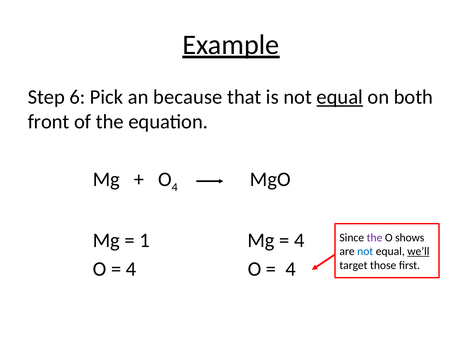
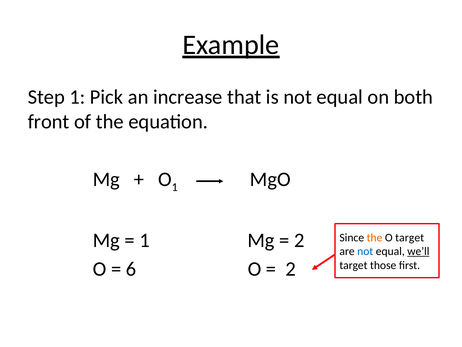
Step 6: 6 -> 1 (77, 97)
because: because -> increase (188, 97)
equal underline: present -> none (340, 97)
O 4: 4 -> 1 (175, 187)
4: 4 -> 2 (299, 240)
the colour: purple -> orange (375, 237)
O shows: shows -> target (410, 237)
4: 4 -> 6 (131, 269)
4: 4 -> 2 (291, 269)
